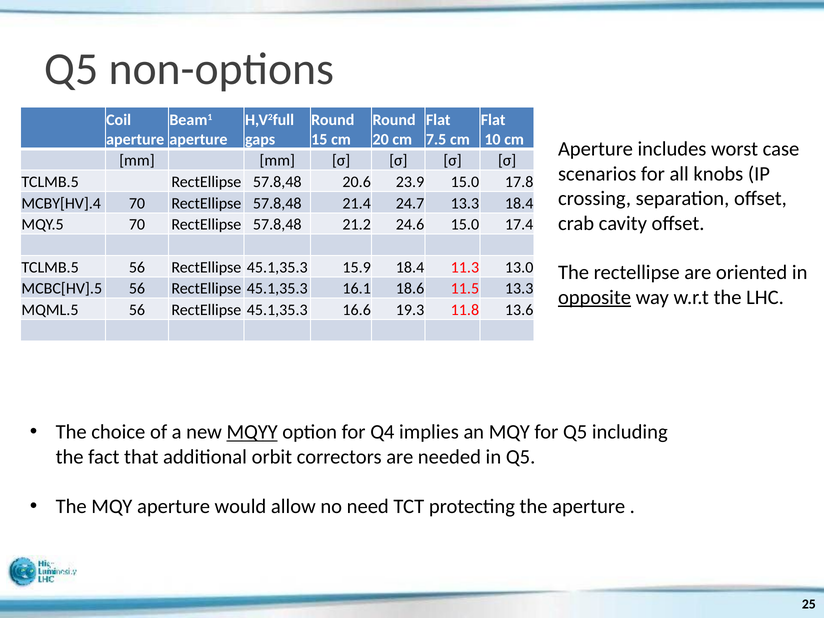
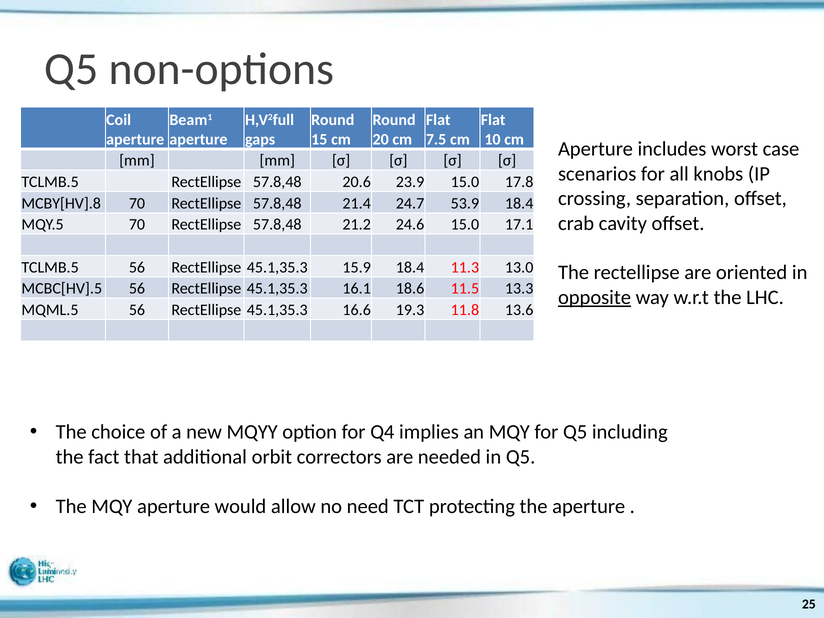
MCBY[HV].4: MCBY[HV].4 -> MCBY[HV].8 (61, 203)
24.7 13.3: 13.3 -> 53.9 (465, 203)
17.4: 17.4 -> 17.1 (519, 225)
MQYY underline: present -> none (252, 432)
